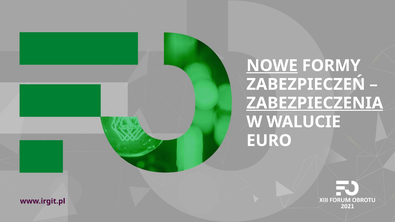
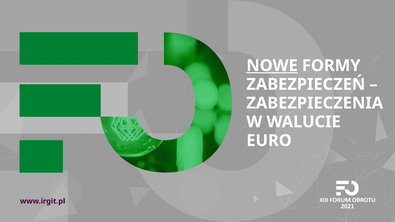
ZABEZPIECZENIA underline: present -> none (315, 103)
